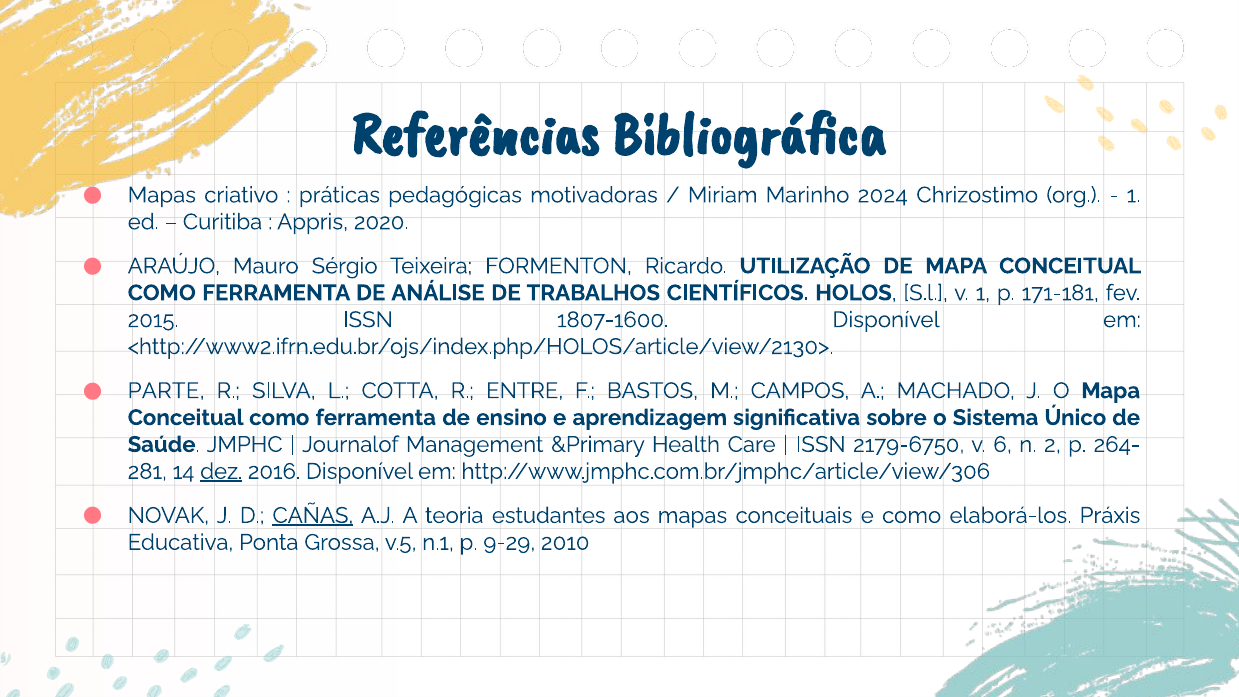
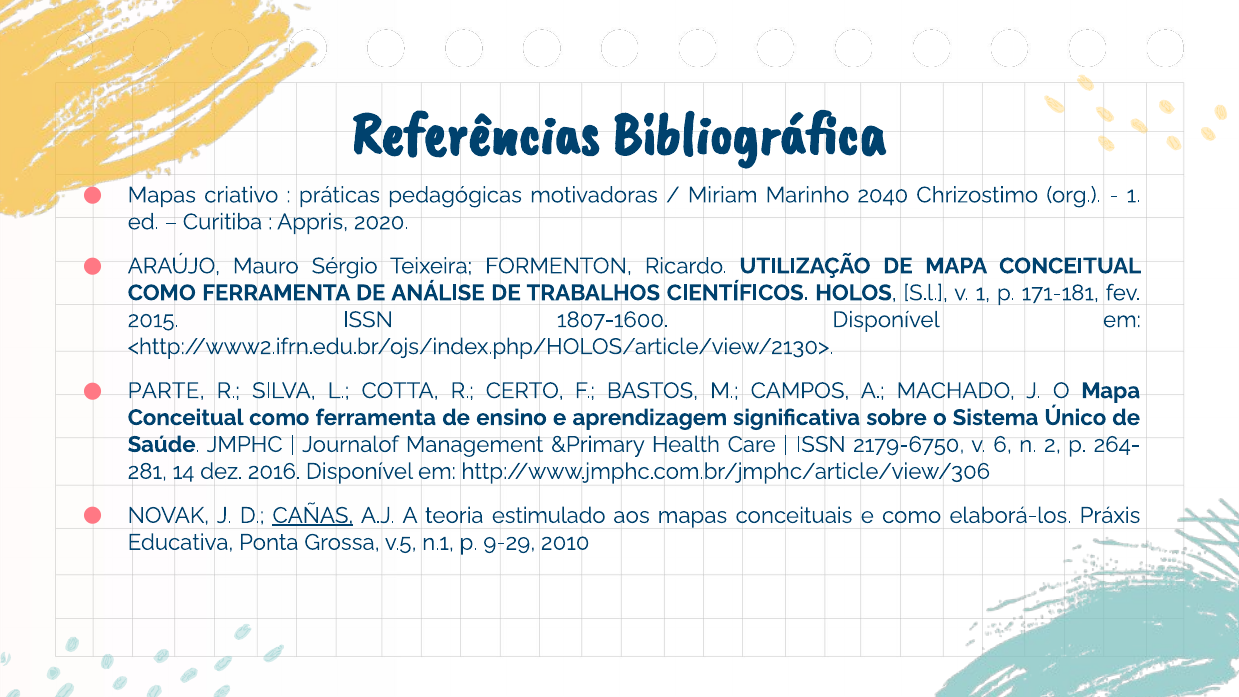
2024: 2024 -> 2040 (883, 195)
ENTRE: ENTRE -> CERTO (525, 391)
dez underline: present -> none (221, 471)
estudantes: estudantes -> estimulado (549, 515)
